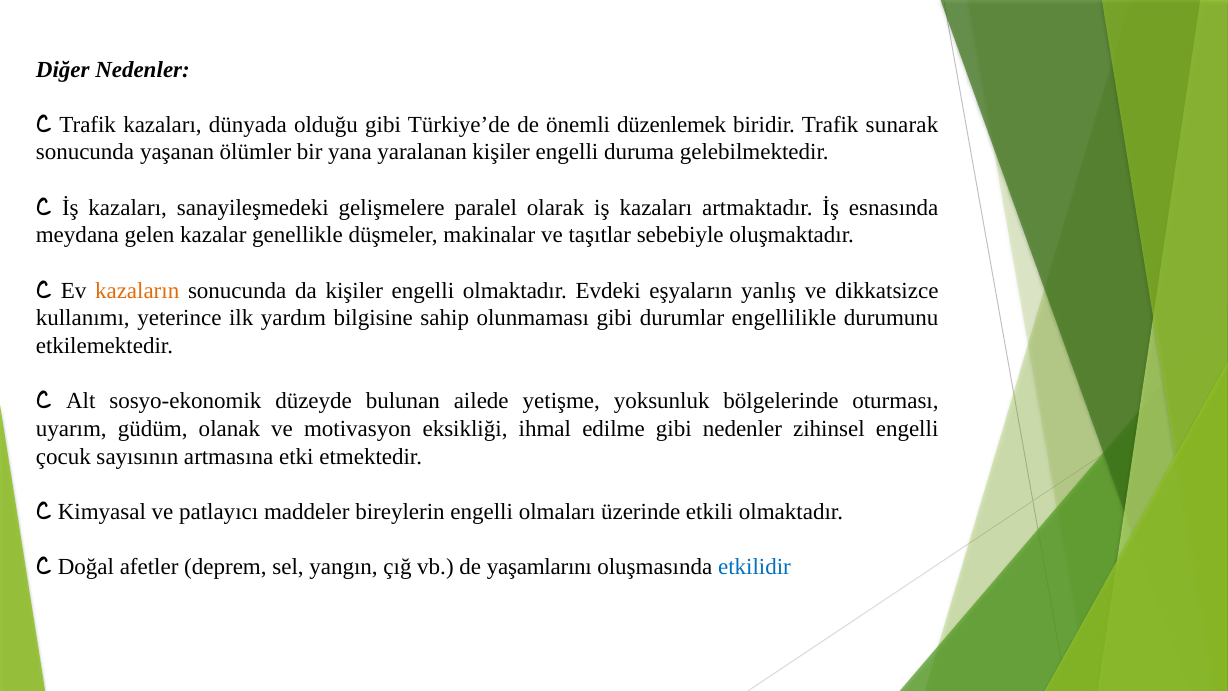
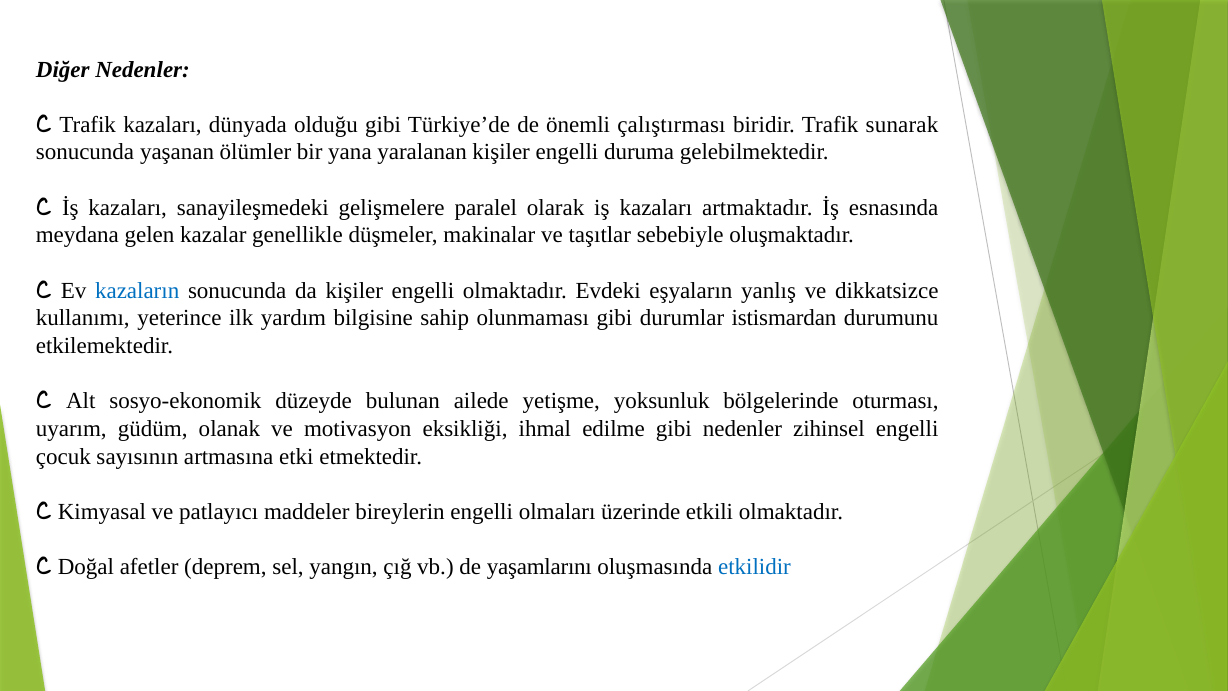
düzenlemek: düzenlemek -> çalıştırması (671, 125)
kazaların colour: orange -> blue (137, 290)
engellilikle: engellilikle -> istismardan (784, 318)
